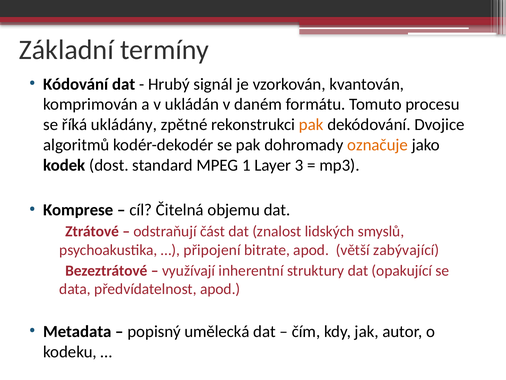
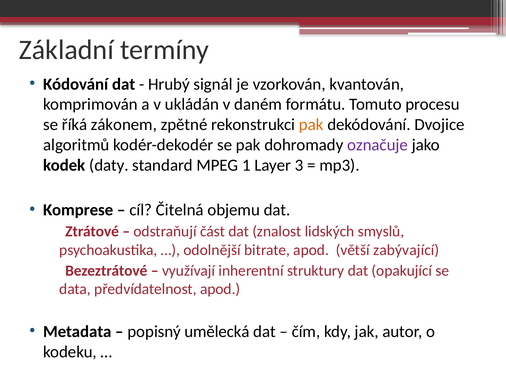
ukládány: ukládány -> zákonem (124, 124)
označuje colour: orange -> purple (378, 145)
dost: dost -> daty (109, 165)
připojení: připojení -> odolnější (212, 250)
